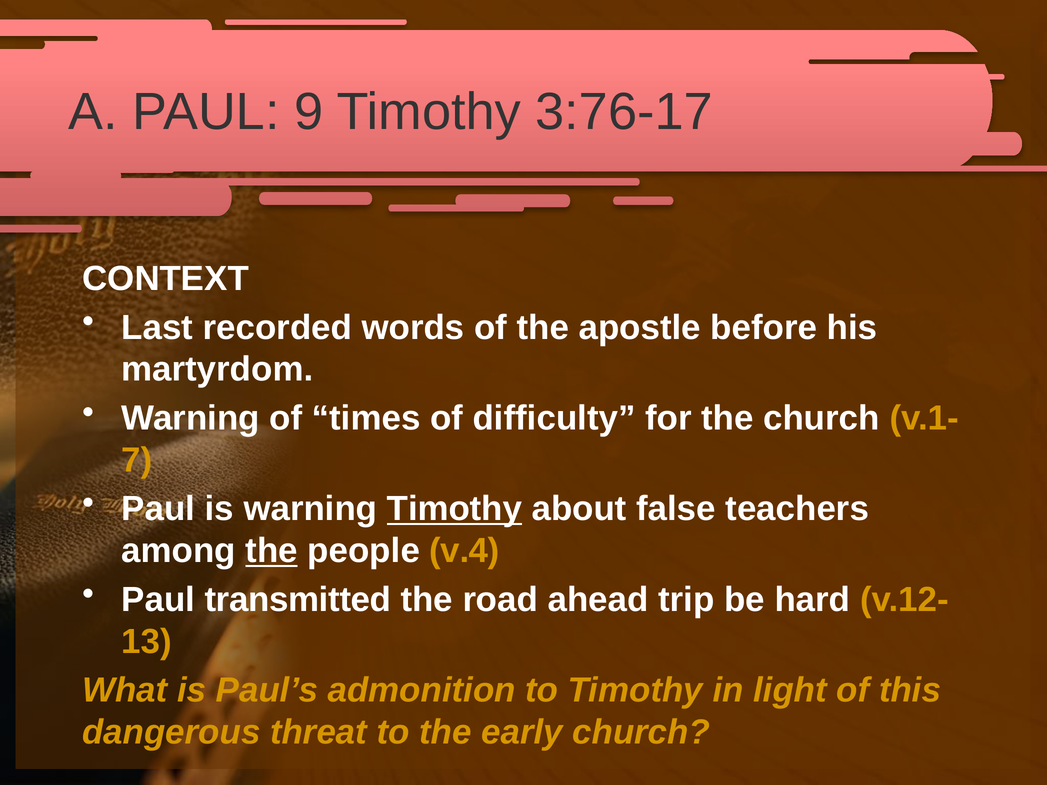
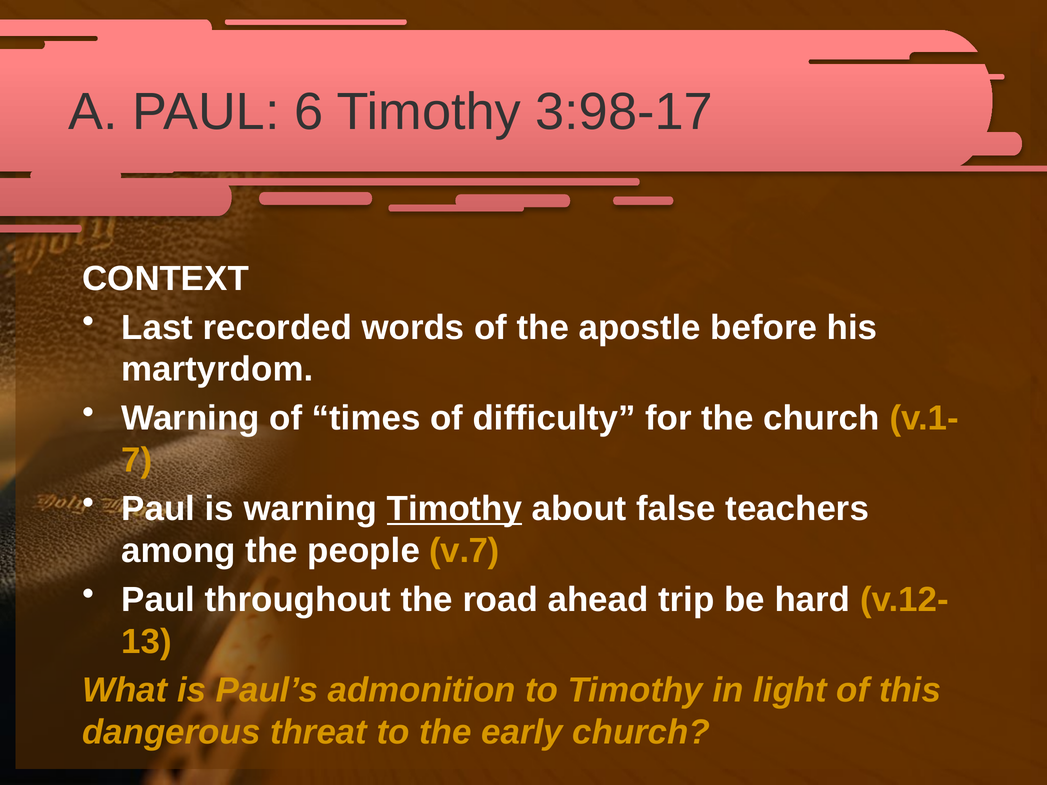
9: 9 -> 6 (309, 112)
3:76-17: 3:76-17 -> 3:98-17 (624, 112)
the underline: present -> none (272, 551)
v.4: v.4 -> v.7 (464, 551)
transmitted: transmitted -> throughout (298, 600)
